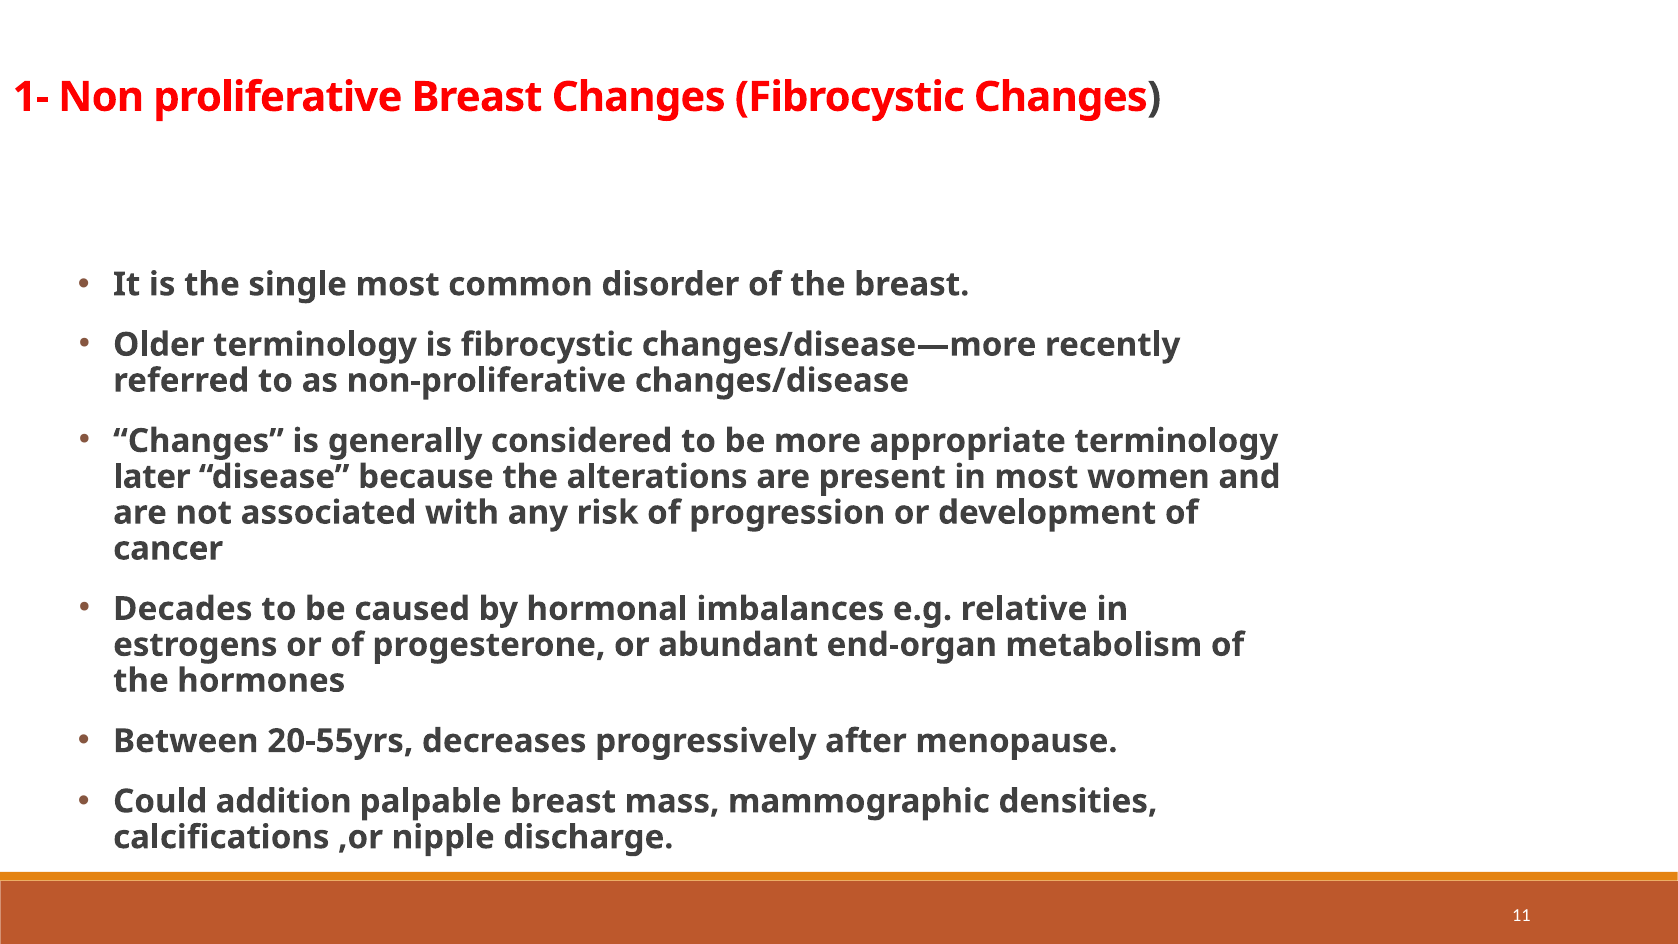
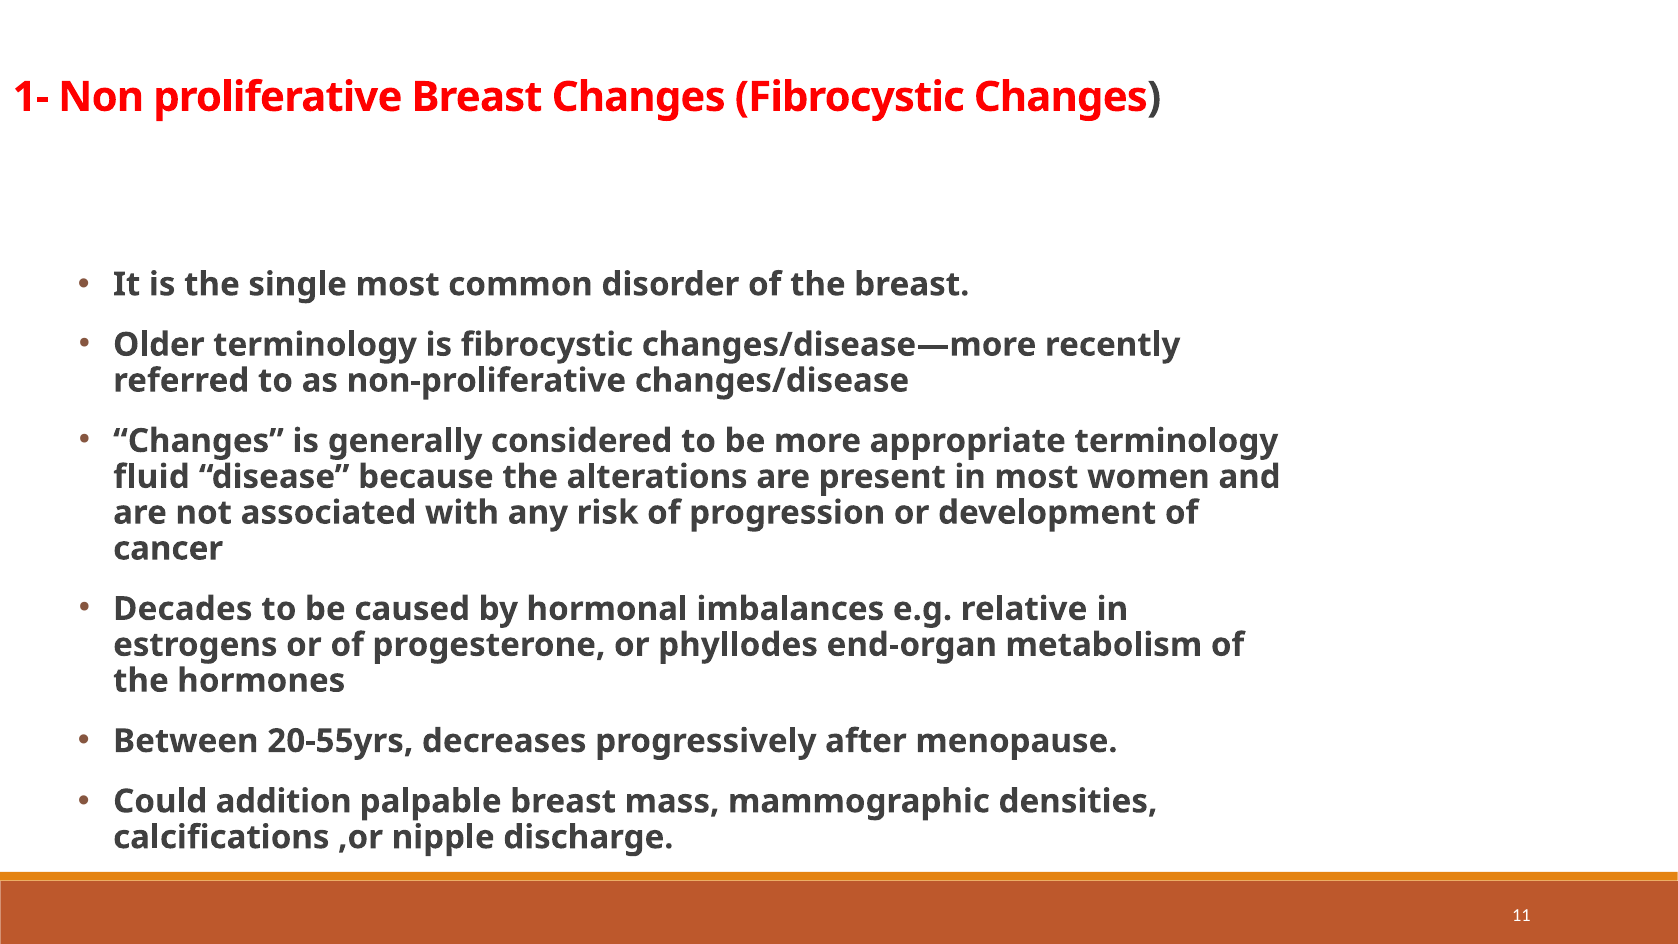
later: later -> fluid (152, 477)
abundant: abundant -> phyllodes (738, 645)
